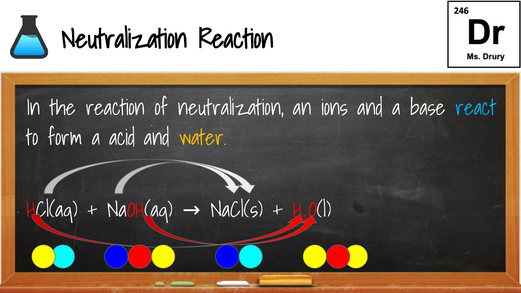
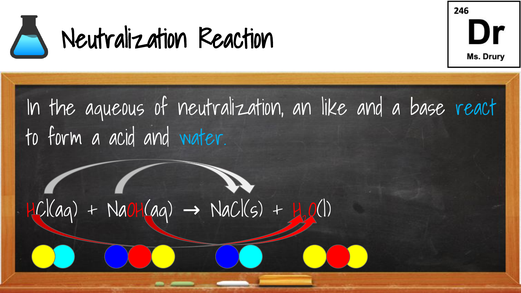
the reaction: reaction -> aqueous (115, 108)
ions: ions -> like (334, 108)
water colour: yellow -> light blue (203, 138)
